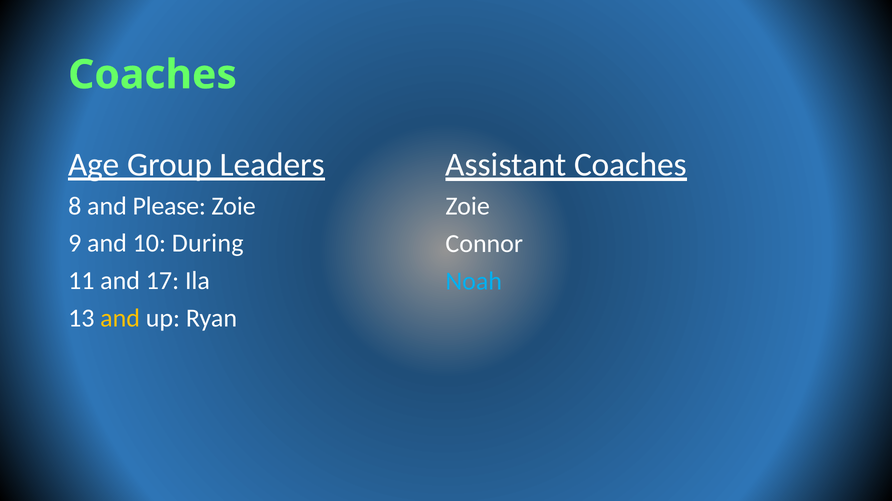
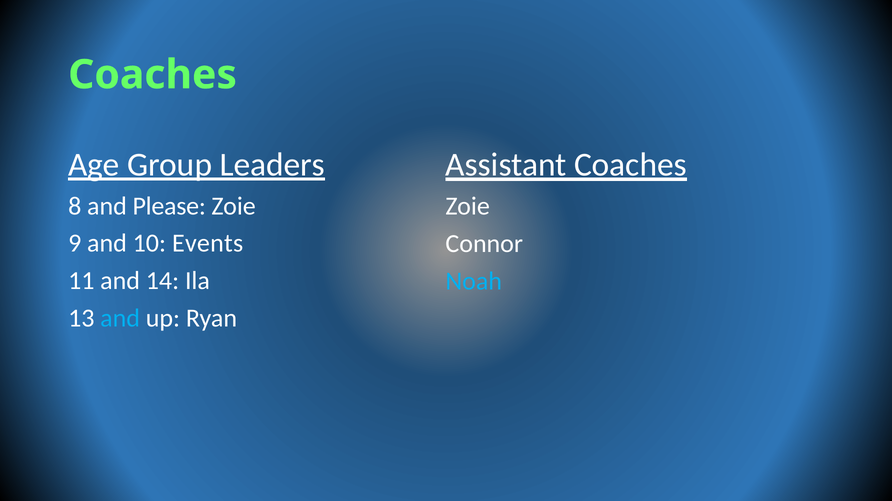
During: During -> Events (208, 244)
17: 17 -> 14 (162, 281)
and colour: yellow -> light blue (120, 319)
